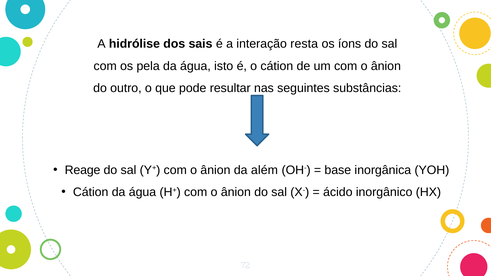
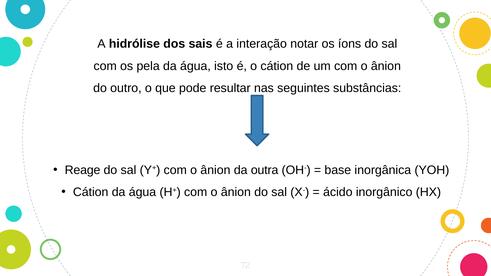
resta: resta -> notar (304, 44)
além: além -> outra (265, 170)
